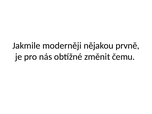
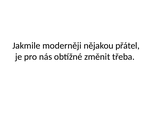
prvně: prvně -> přátel (128, 46)
čemu: čemu -> třeba (123, 57)
